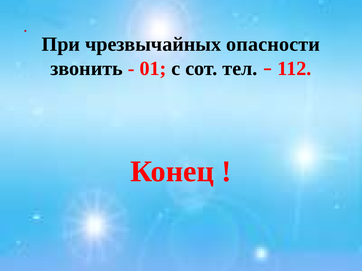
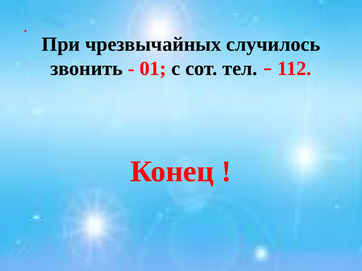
опасности: опасности -> случилось (273, 44)
